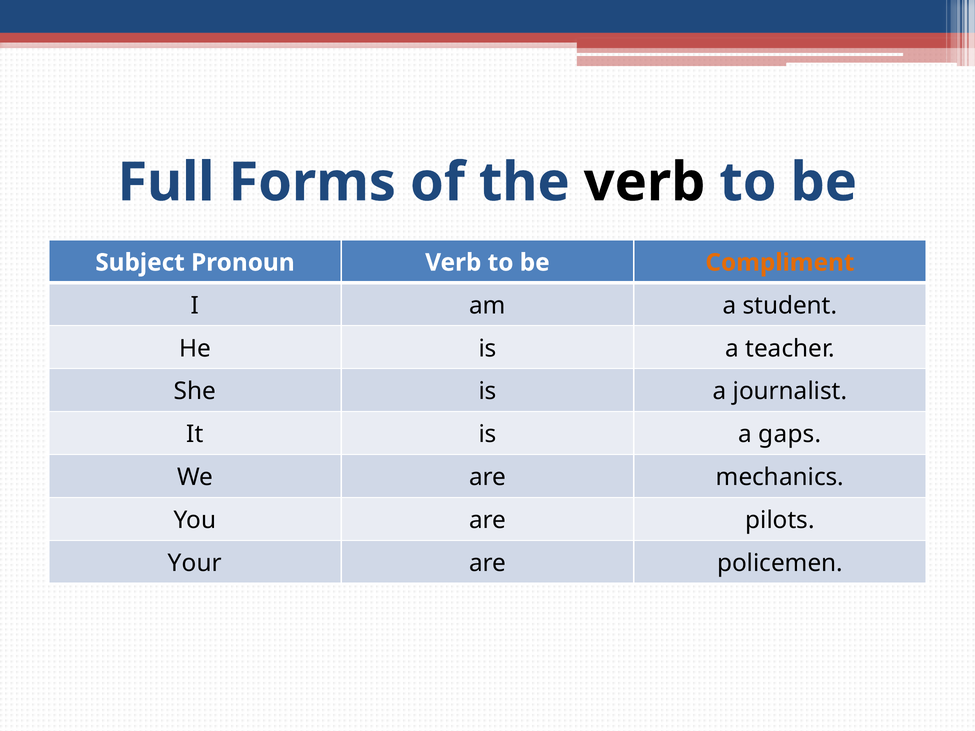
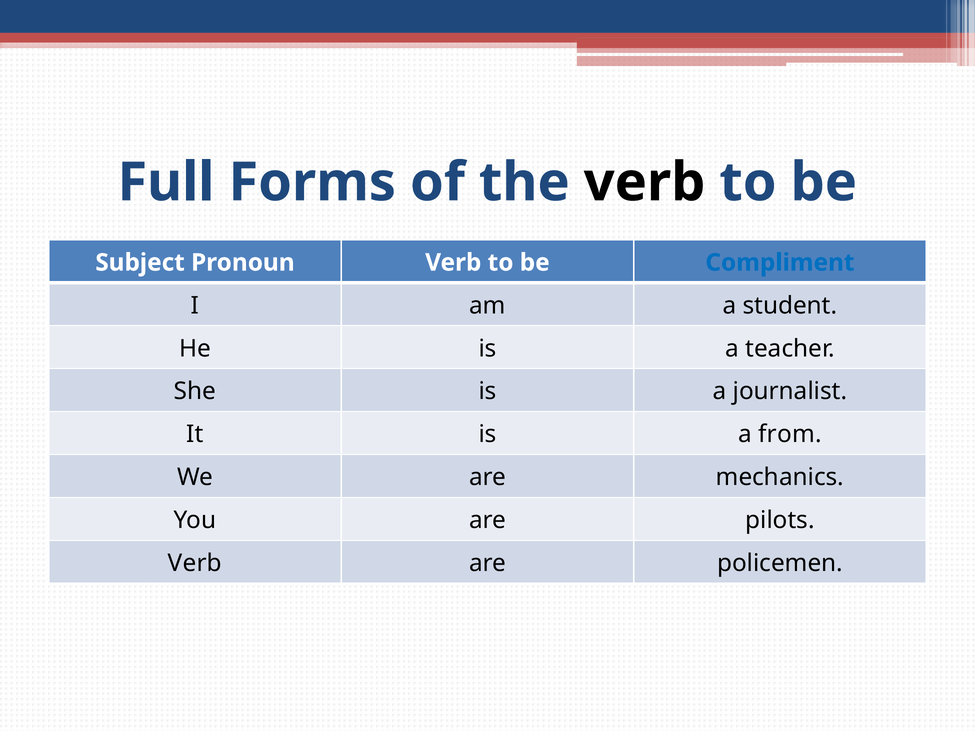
Compliment colour: orange -> blue (780, 263)
gaps: gaps -> from (790, 435)
Your: Your -> Verb (195, 563)
